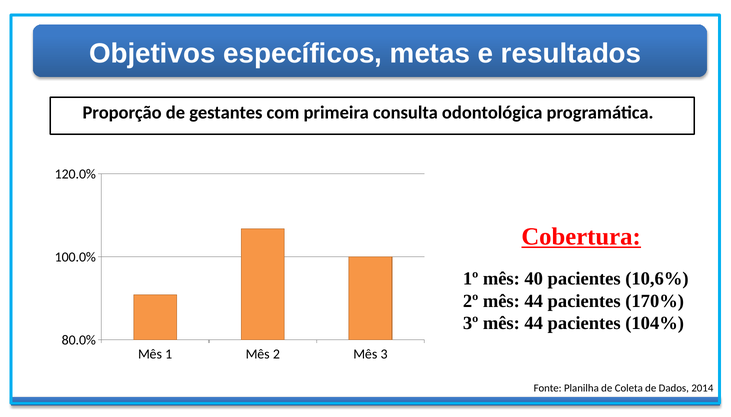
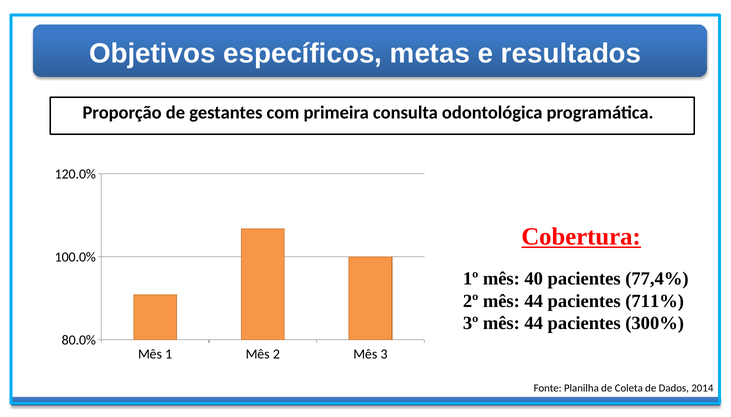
10,6%: 10,6% -> 77,4% (657, 279)
170%: 170% -> 711% (655, 301)
104%: 104% -> 300% (655, 323)
